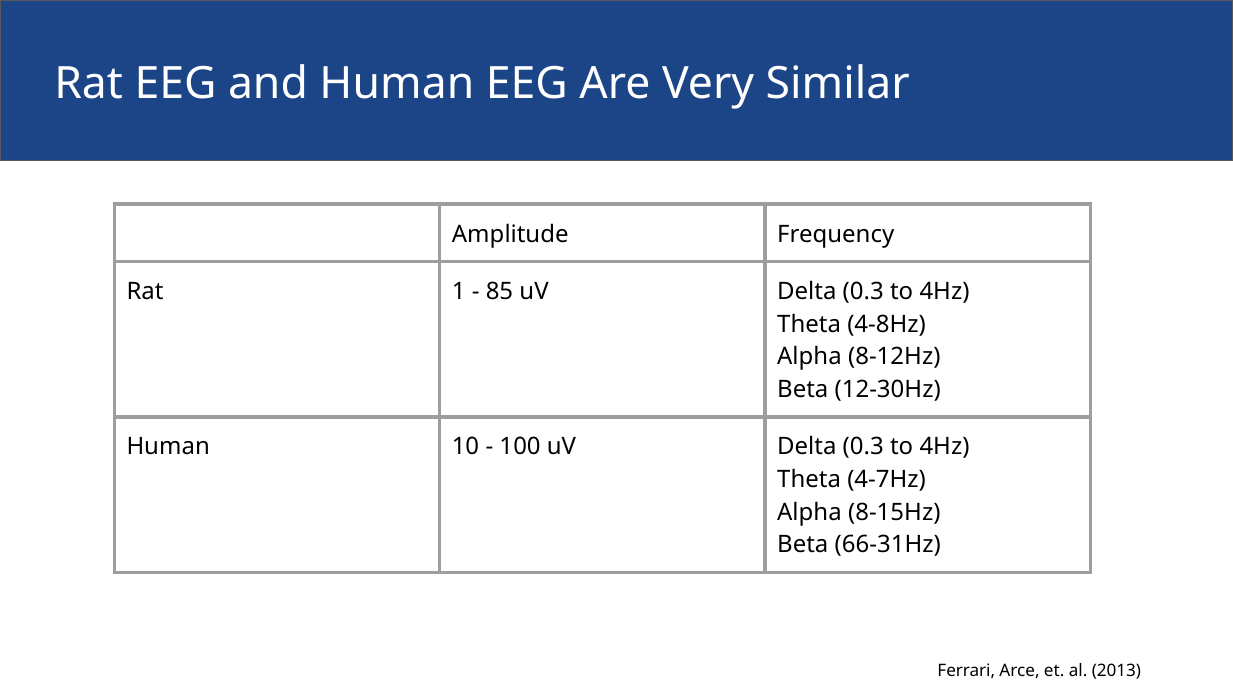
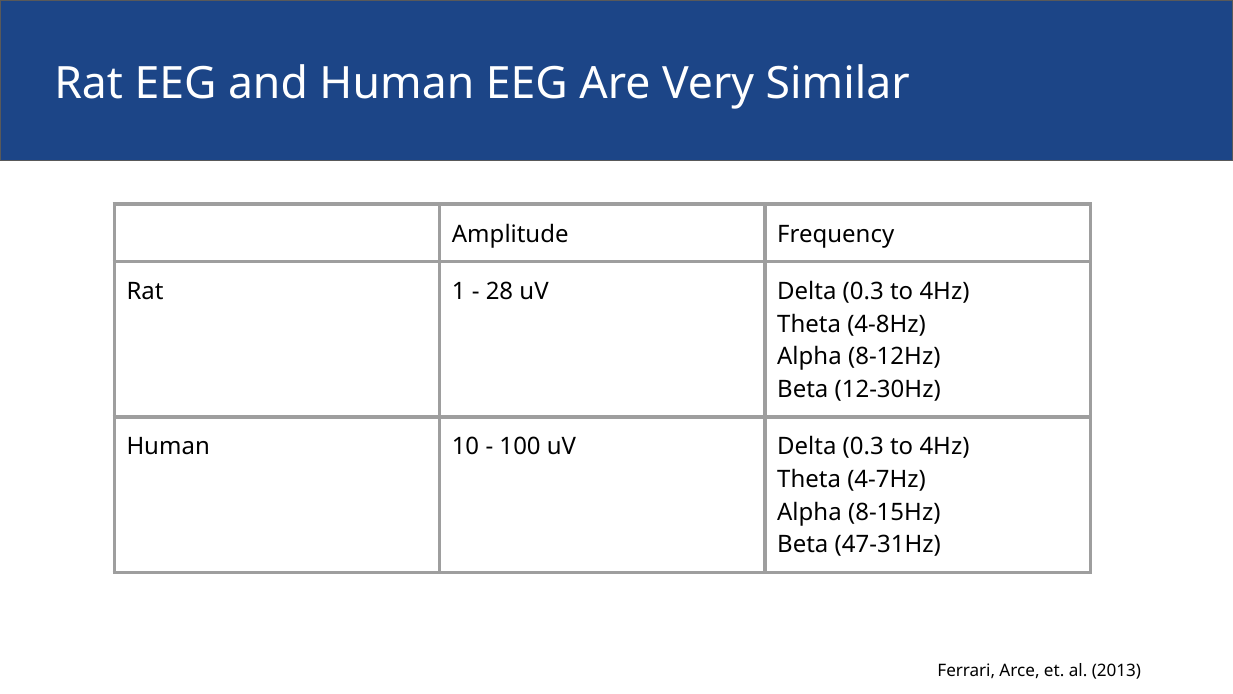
85: 85 -> 28 (499, 291)
66-31Hz: 66-31Hz -> 47-31Hz (888, 545)
